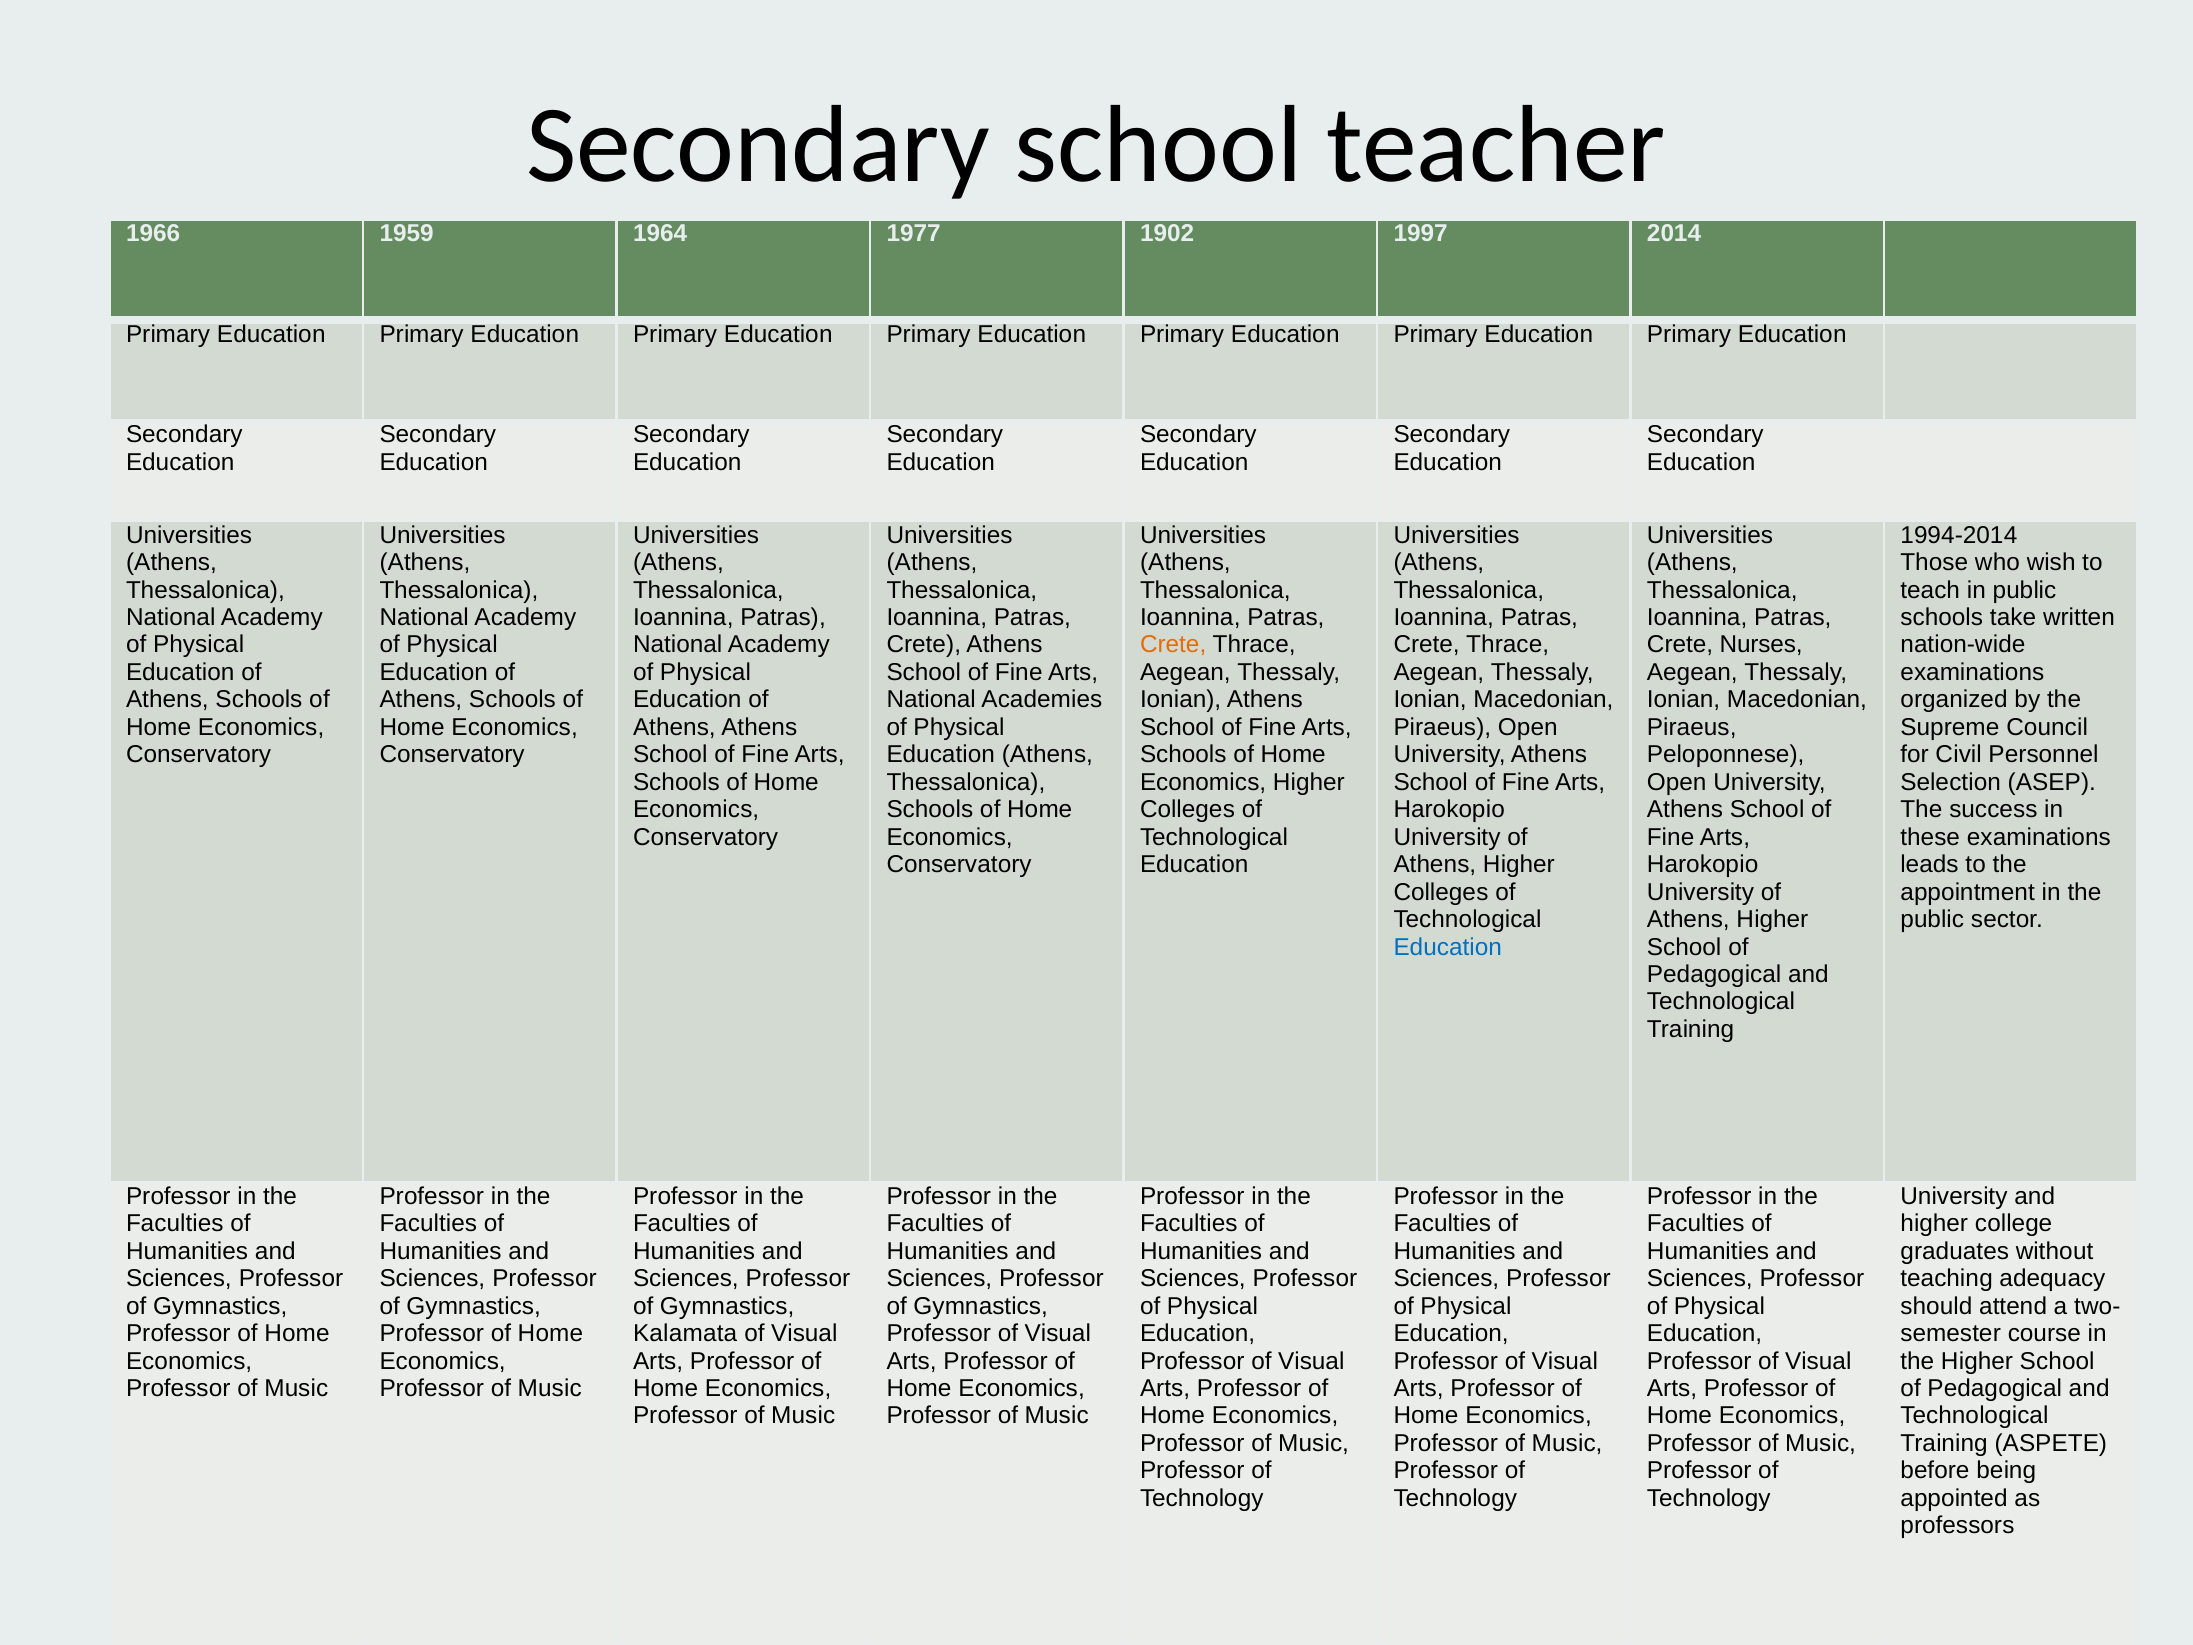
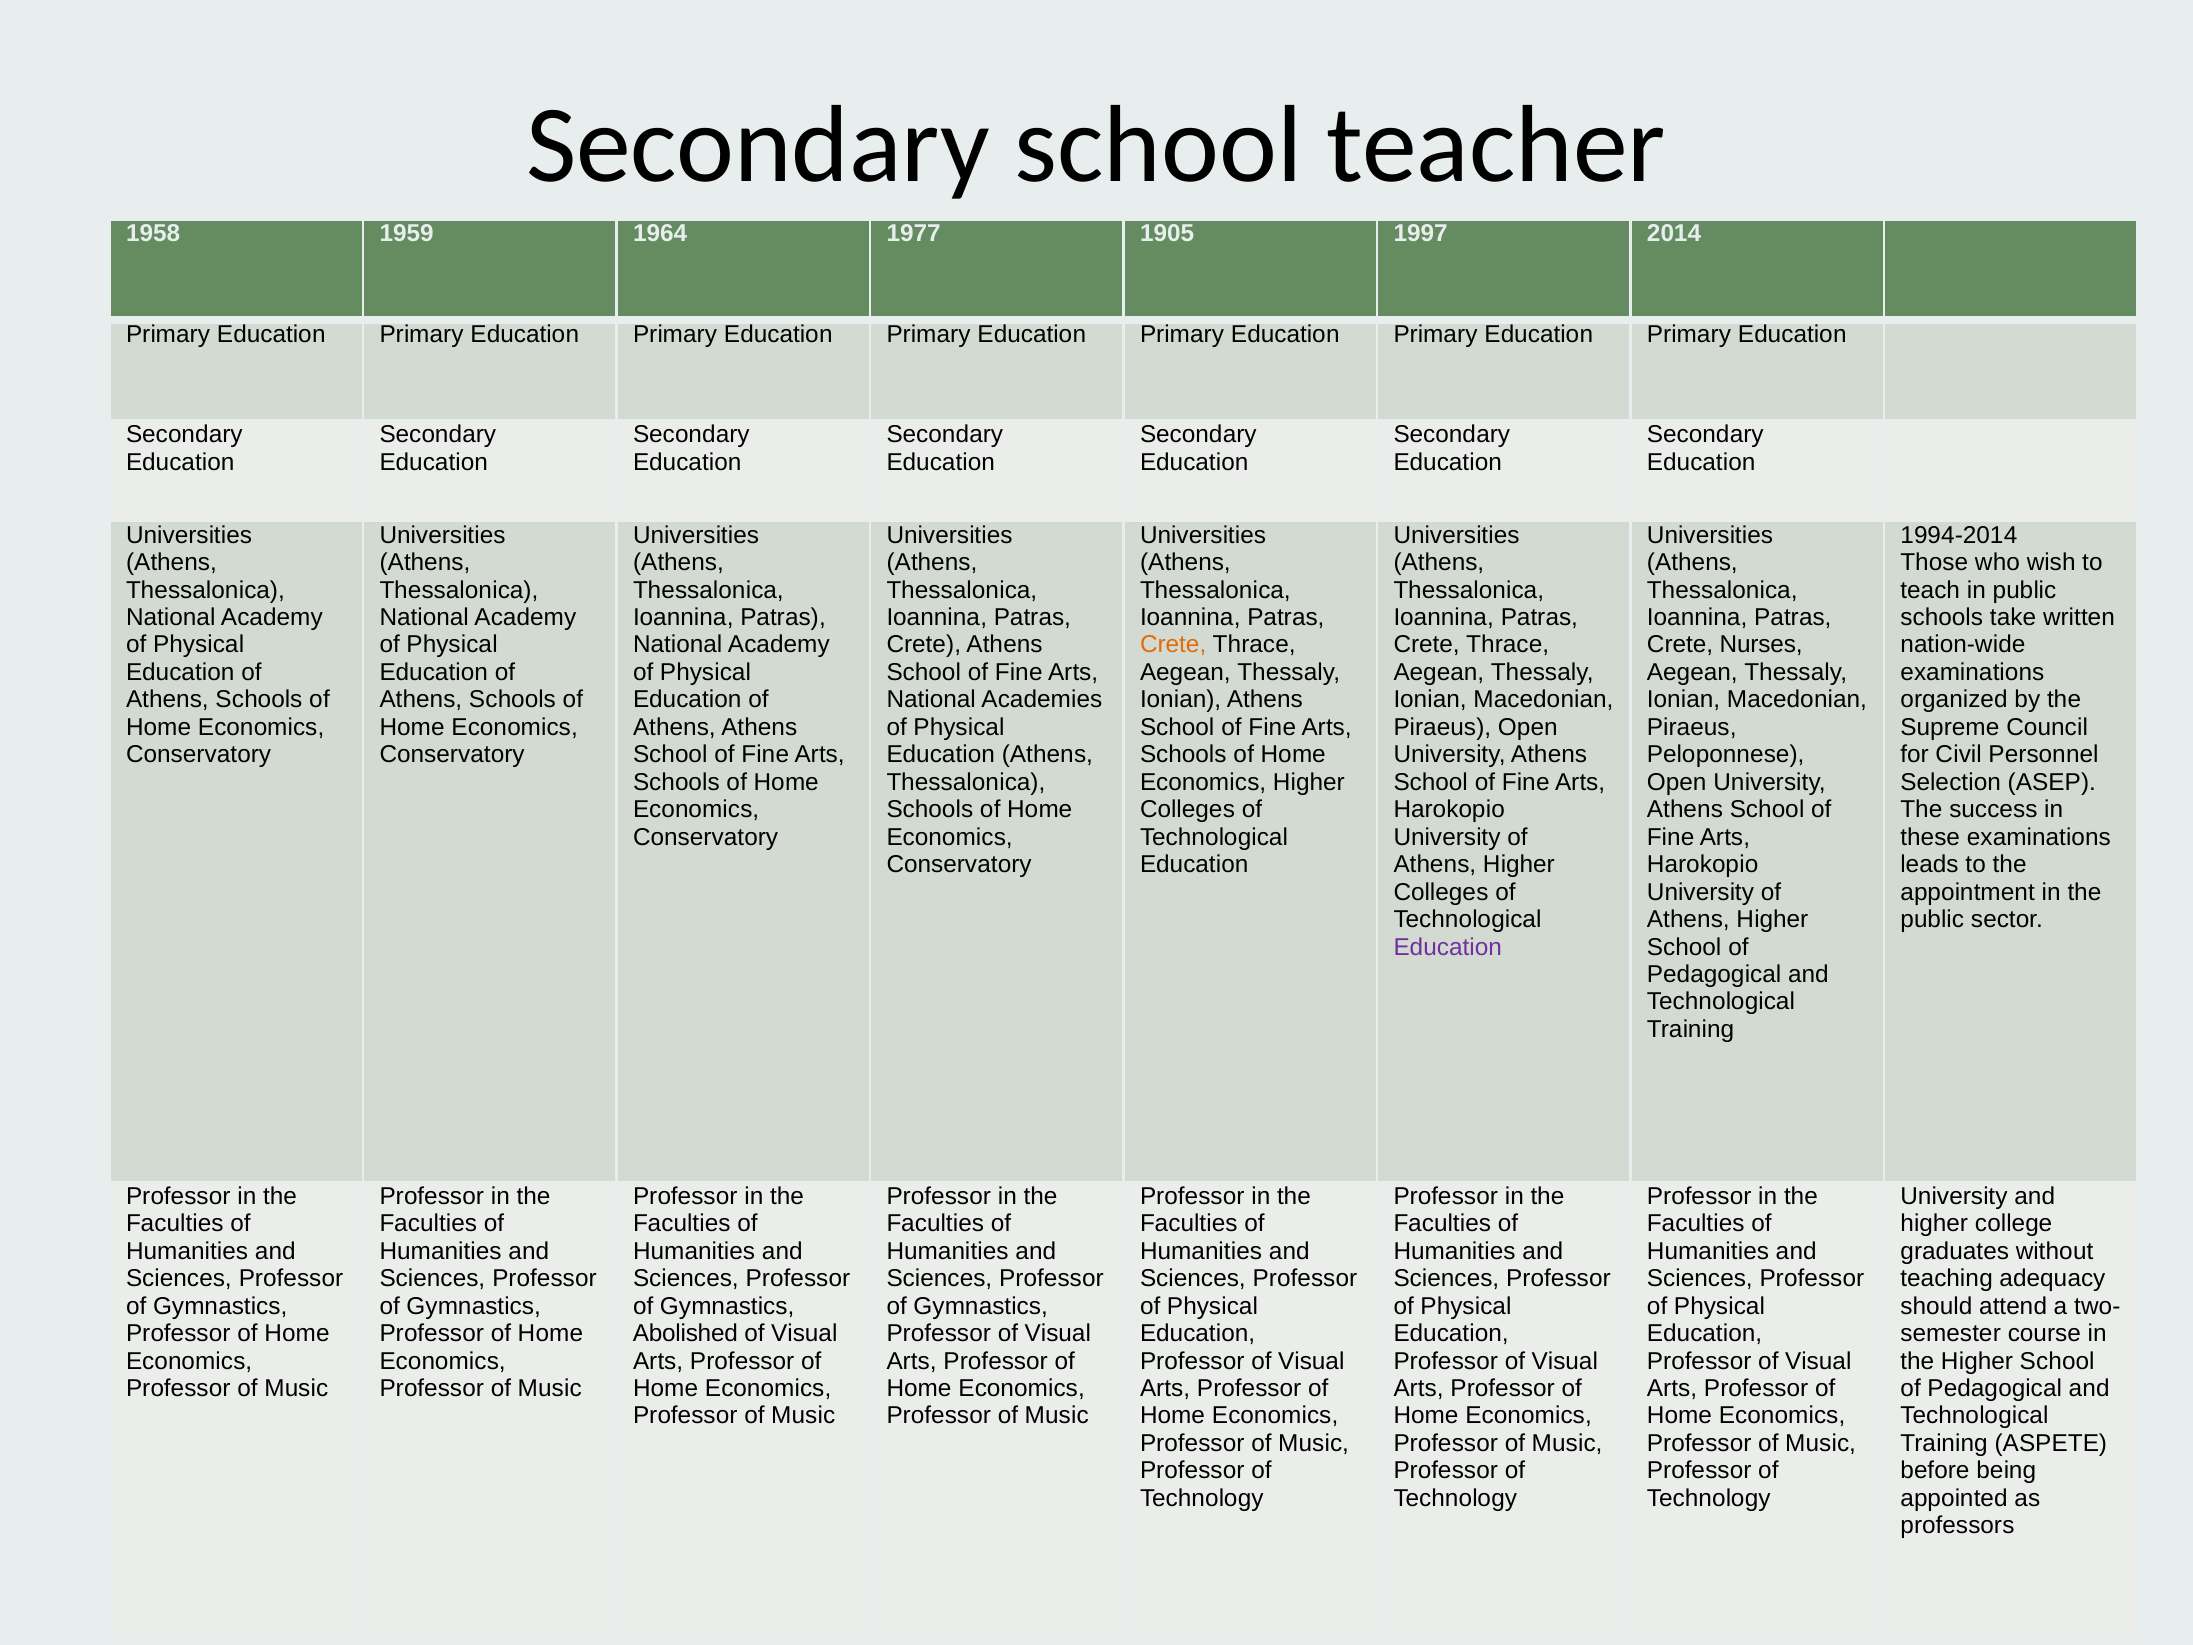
1966: 1966 -> 1958 (153, 234)
1902: 1902 -> 1905 (1167, 234)
Education colour: blue -> purple (1448, 947)
Kalamata: Kalamata -> Abolished (685, 1333)
